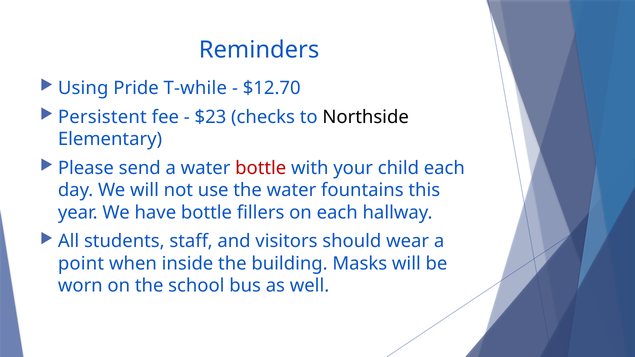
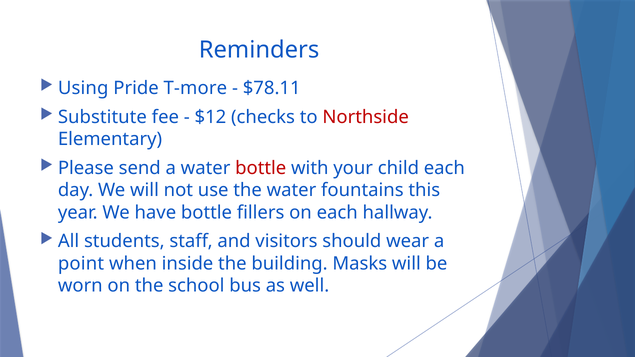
T-while: T-while -> T-more (195, 88)
$12.70: $12.70 -> $78.11 (272, 88)
Persistent: Persistent -> Substitute (102, 117)
$23: $23 -> $12 (210, 117)
Northside colour: black -> red (366, 117)
